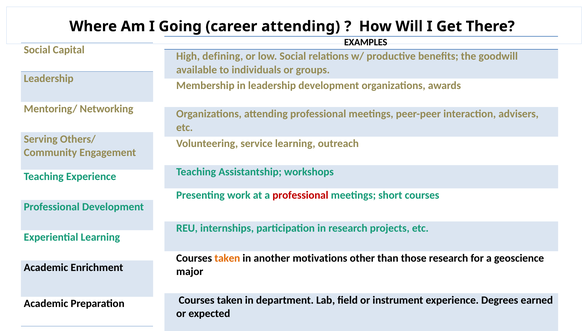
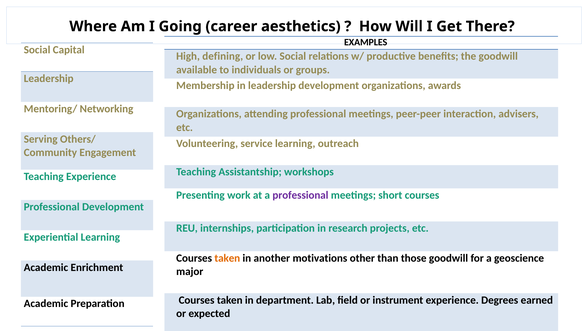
career attending: attending -> aesthetics (301, 26)
professional colour: red -> purple (300, 195)
those research: research -> goodwill (449, 258)
